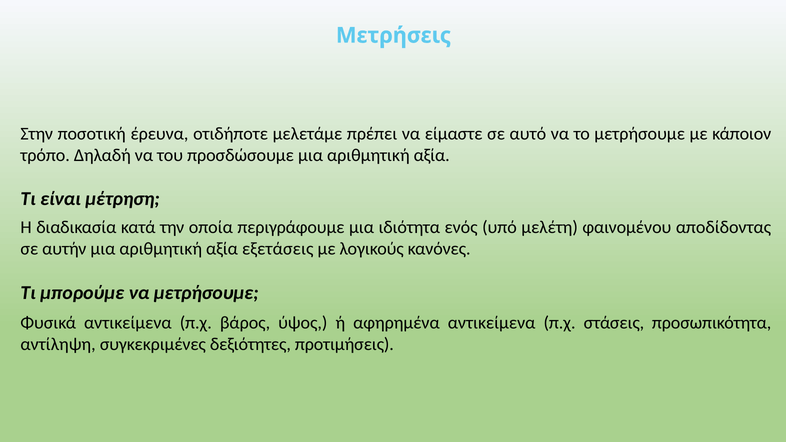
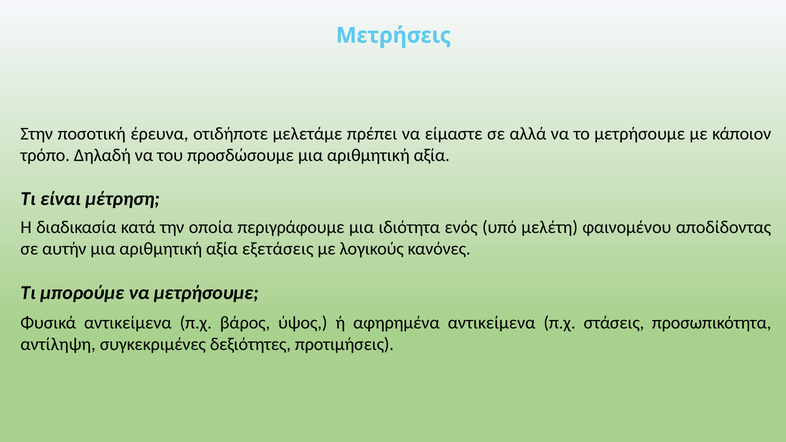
αυτό: αυτό -> αλλά (528, 134)
